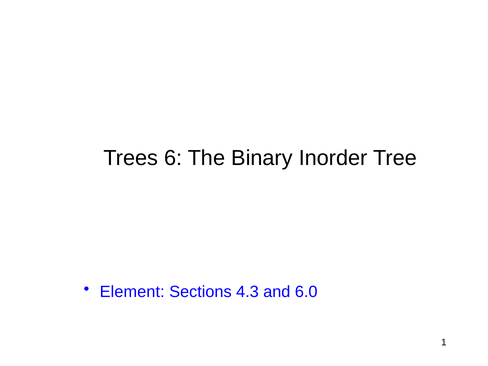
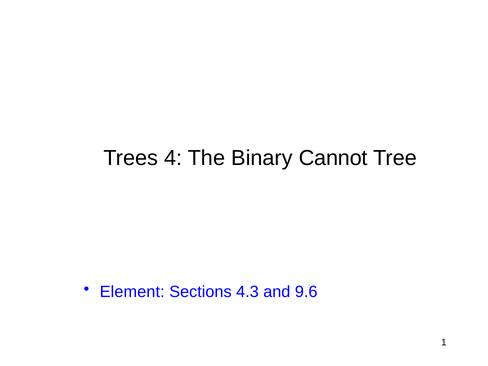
6: 6 -> 4 (173, 158)
Inorder: Inorder -> Cannot (333, 158)
6.0: 6.0 -> 9.6 (306, 292)
